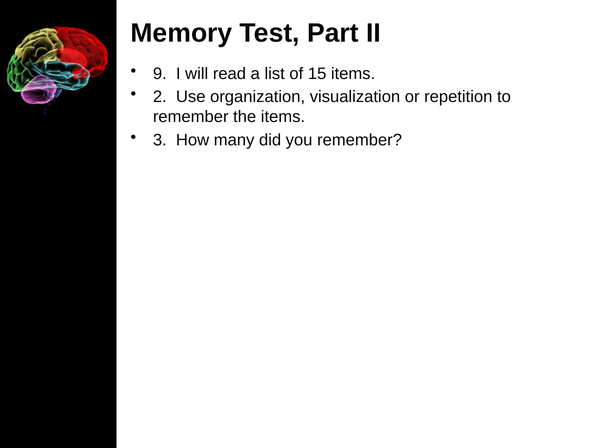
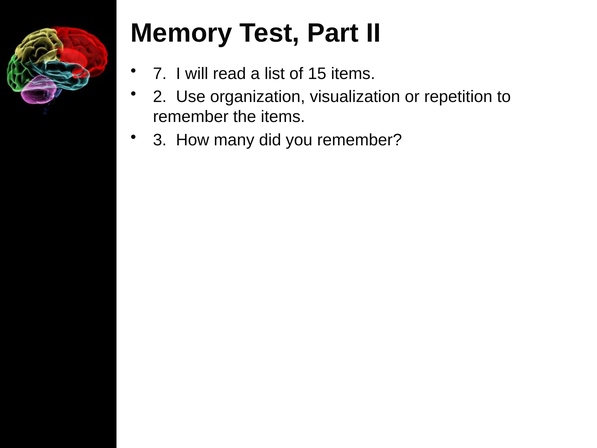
9: 9 -> 7 (160, 73)
